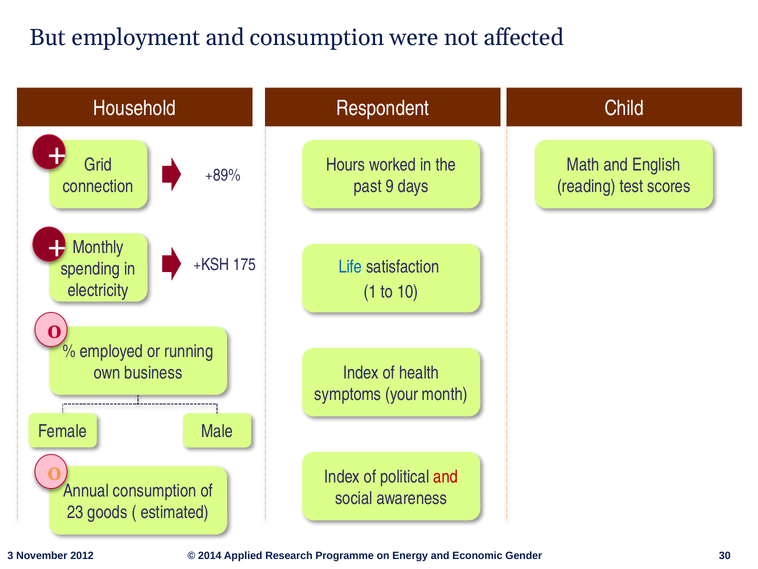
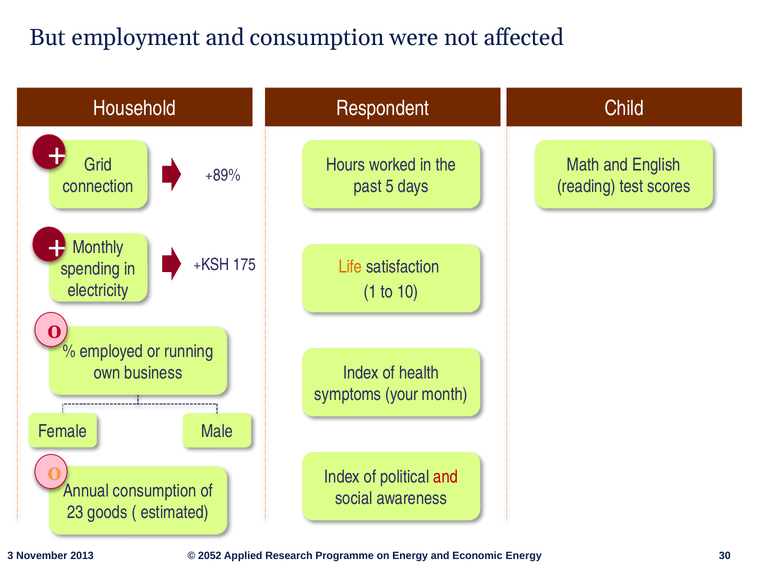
9: 9 -> 5 (390, 186)
Life colour: blue -> orange (350, 267)
2012: 2012 -> 2013 (82, 555)
2014: 2014 -> 2052 (210, 555)
Economic Gender: Gender -> Energy (524, 555)
